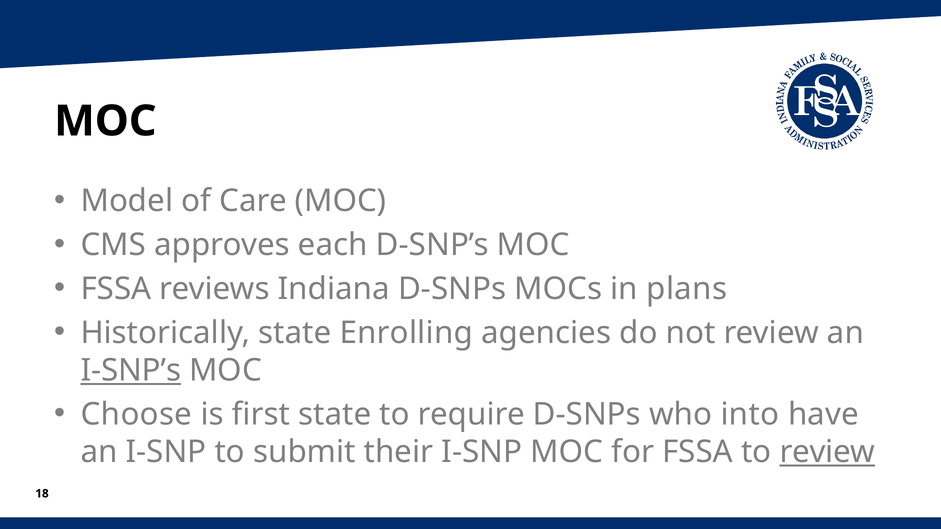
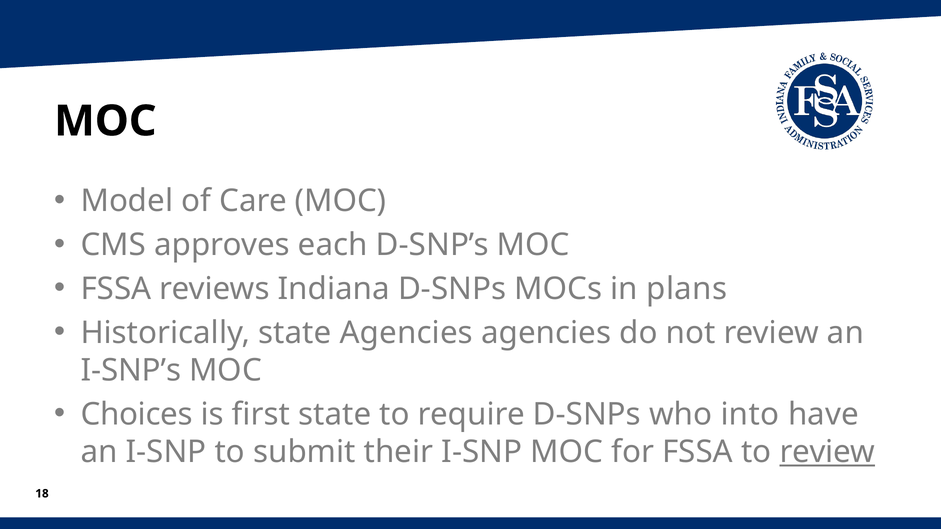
state Enrolling: Enrolling -> Agencies (406, 333)
I-SNP’s underline: present -> none (131, 371)
Choose: Choose -> Choices (137, 415)
